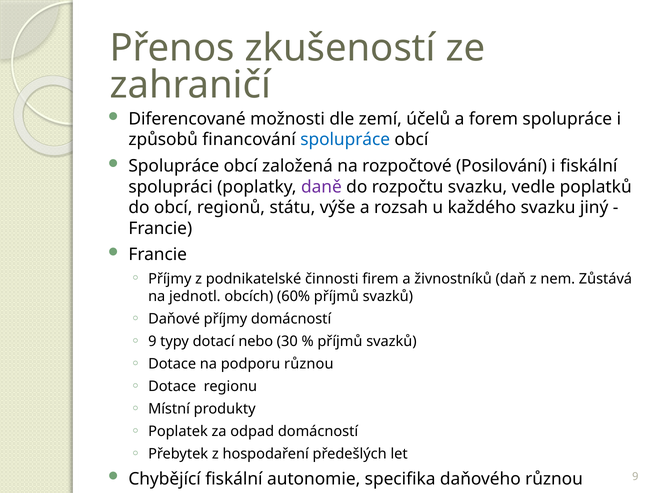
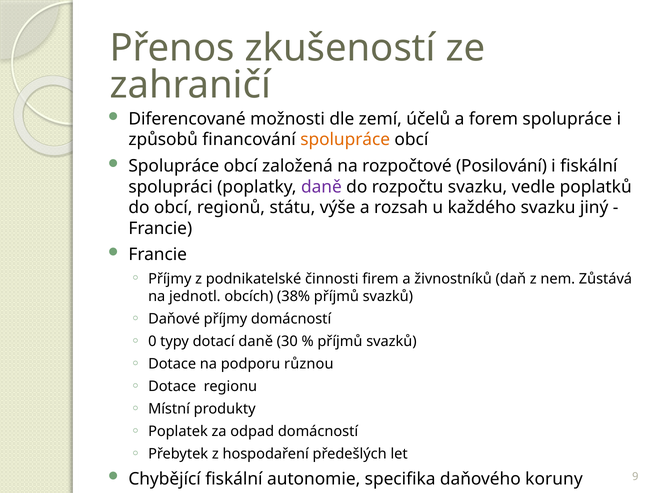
spolupráce colour: blue -> orange (345, 140)
60%: 60% -> 38% (294, 296)
9: 9 -> 0 (152, 341)
dotací nebo: nebo -> daně (256, 341)
daňového různou: různou -> koruny (554, 479)
